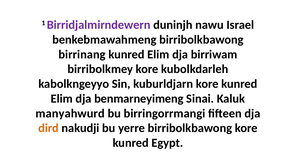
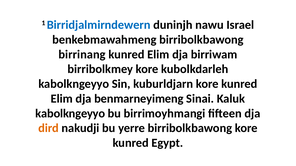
Birridjalmirndewern colour: purple -> blue (99, 25)
manyahwurd: manyahwurd -> kabolkngeyyo (70, 114)
birringorrmangi: birringorrmangi -> birrimoyhmangi (165, 114)
